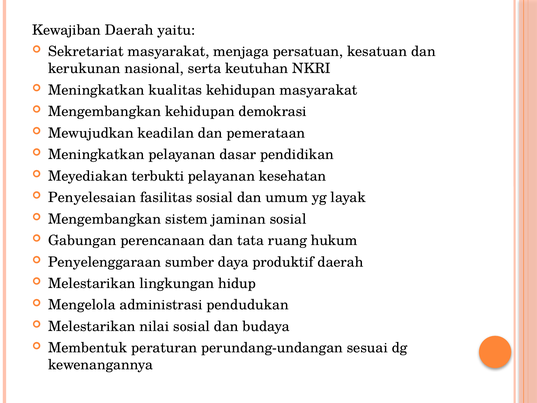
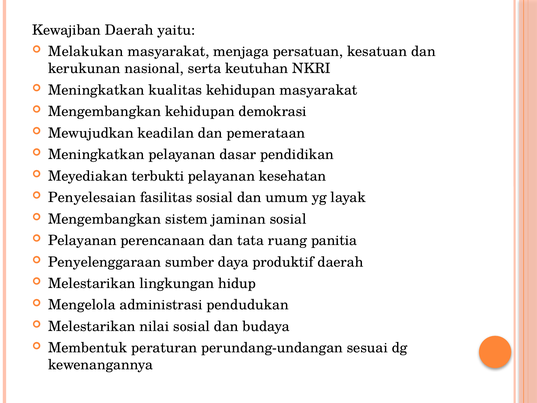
Sekretariat: Sekretariat -> Melakukan (86, 52)
Gabungan: Gabungan -> Pelayanan (83, 240)
hukum: hukum -> panitia (334, 240)
